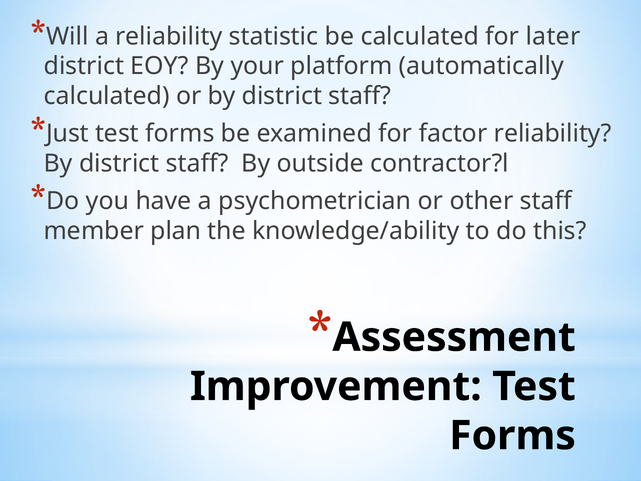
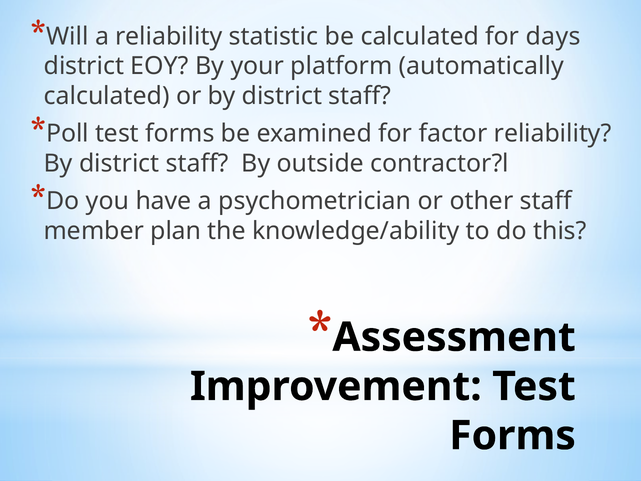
later: later -> days (553, 36)
Just: Just -> Poll (67, 134)
